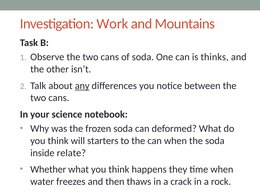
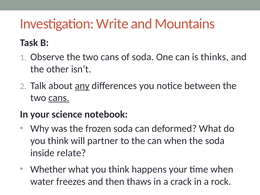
Work: Work -> Write (112, 24)
cans underline: none -> present (59, 98)
starters: starters -> partner (103, 141)
happens they: they -> your (178, 169)
